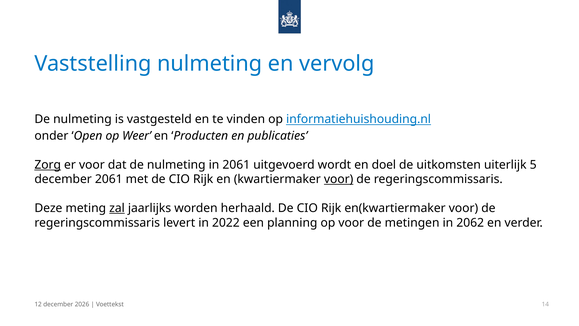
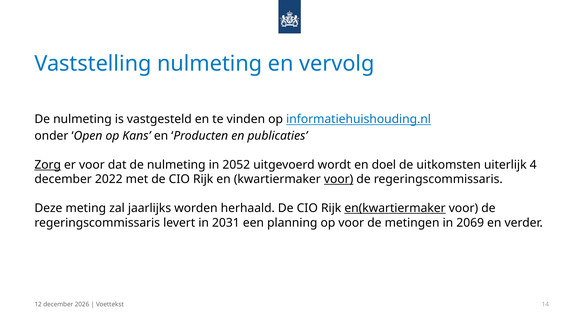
Weer: Weer -> Kans (137, 136)
in 2061: 2061 -> 2052 (236, 165)
5: 5 -> 4 (533, 165)
december 2061: 2061 -> 2022 (109, 179)
zal underline: present -> none (117, 208)
en(kwartiermaker underline: none -> present (395, 208)
2022: 2022 -> 2031 (226, 223)
2062: 2062 -> 2069 (470, 223)
